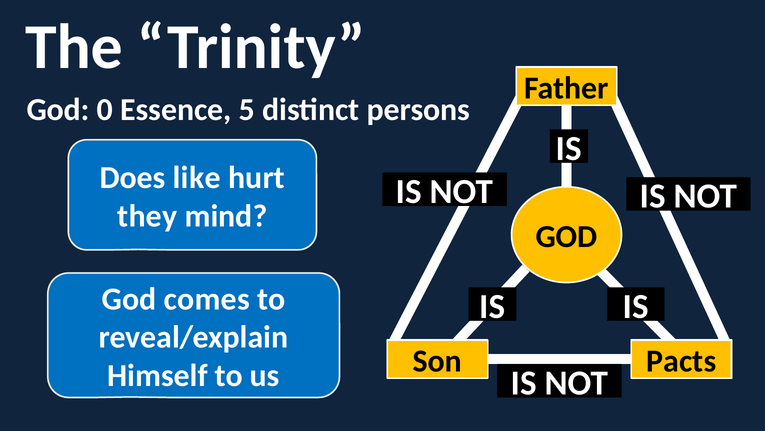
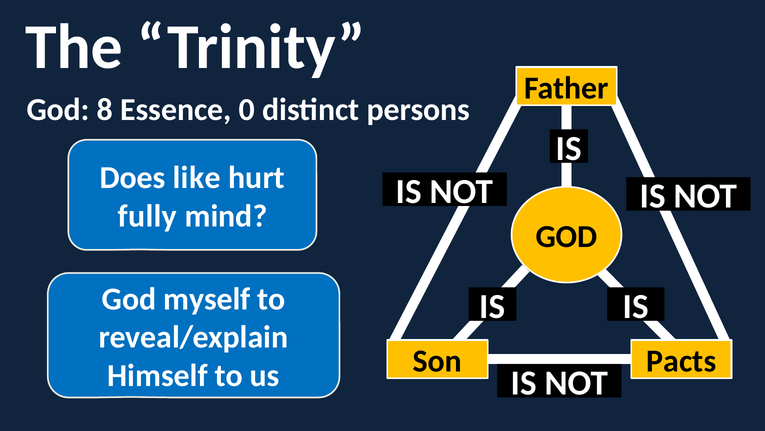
0: 0 -> 8 (105, 109)
5: 5 -> 0 (247, 109)
they: they -> fully (147, 216)
comes: comes -> myself (207, 299)
